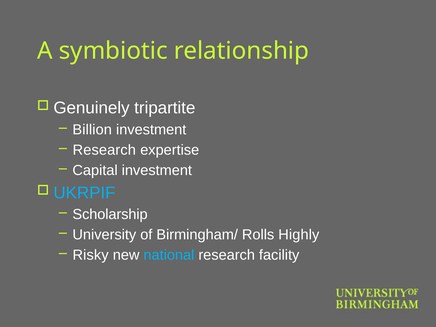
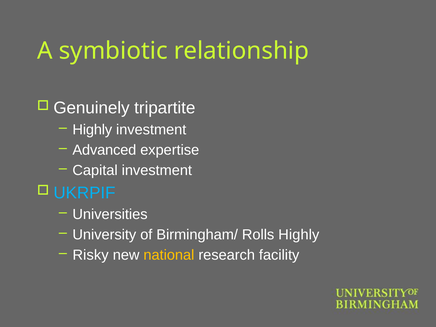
Billion: Billion -> Highly (92, 130)
Research: Research -> Advanced (104, 150)
Scholarship: Scholarship -> Universities (110, 214)
national colour: light blue -> yellow (169, 255)
